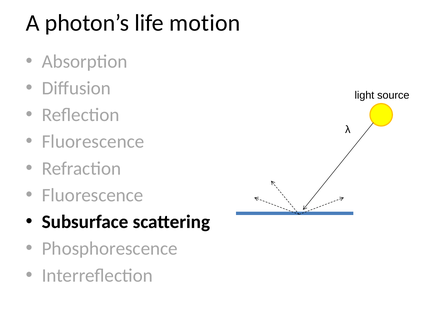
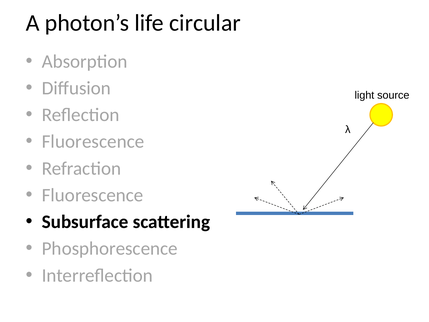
motion: motion -> circular (205, 23)
